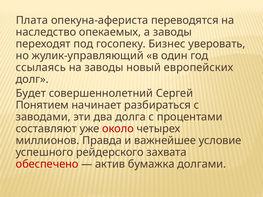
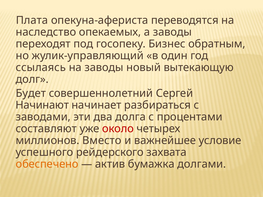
уверовать: уверовать -> обратным (217, 44)
европейских: европейских -> вытекающую (199, 68)
Понятием: Понятием -> Начинают (42, 105)
Правда: Правда -> Вместо (102, 141)
обеспечено colour: red -> orange (47, 164)
